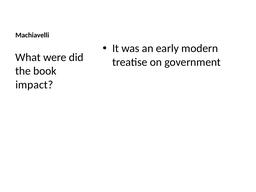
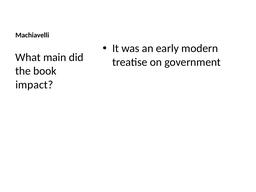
were: were -> main (55, 57)
